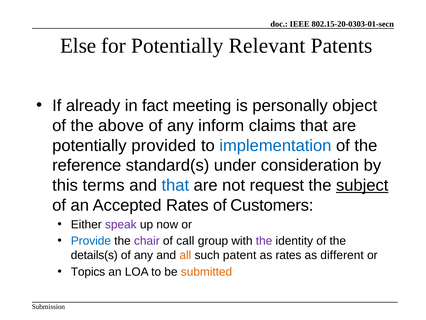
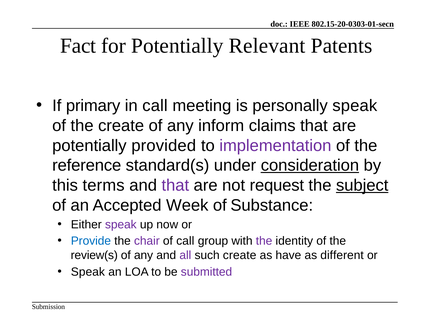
Else: Else -> Fact (78, 46)
already: already -> primary (93, 106)
in fact: fact -> call (155, 106)
personally object: object -> speak (355, 106)
the above: above -> create (121, 125)
implementation colour: blue -> purple (275, 145)
consideration underline: none -> present (310, 165)
that colour: blue -> purple (175, 185)
Accepted Rates: Rates -> Week (187, 205)
Customers: Customers -> Substance (272, 205)
details(s: details(s -> review(s (94, 255)
all colour: orange -> purple (185, 255)
such patent: patent -> create (240, 255)
as rates: rates -> have (288, 255)
Topics: Topics -> Speak (88, 271)
submitted colour: orange -> purple (206, 271)
